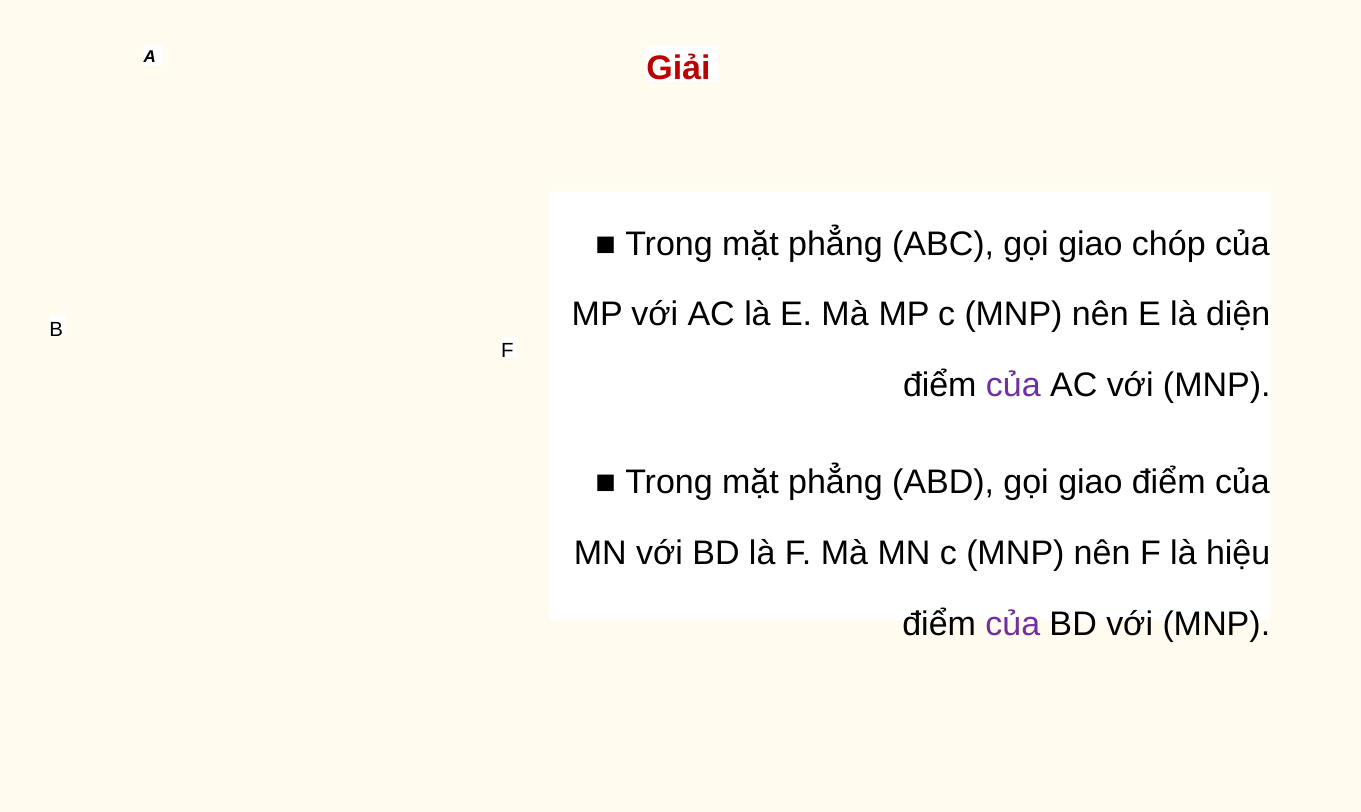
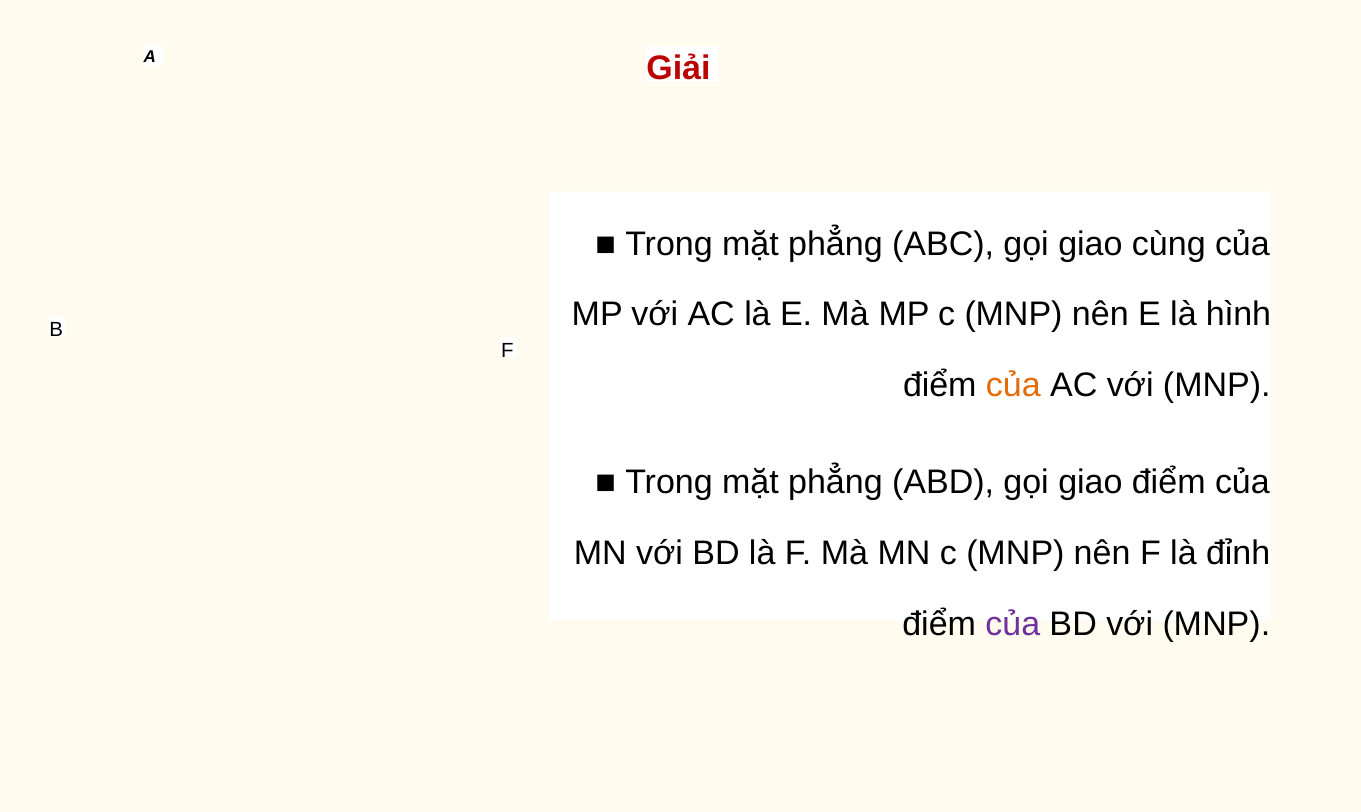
chóp: chóp -> cùng (1169, 244)
diện: diện -> hình (1238, 315)
của colour: purple -> orange (1013, 385)
hiệu: hiệu -> đỉnh (1238, 552)
